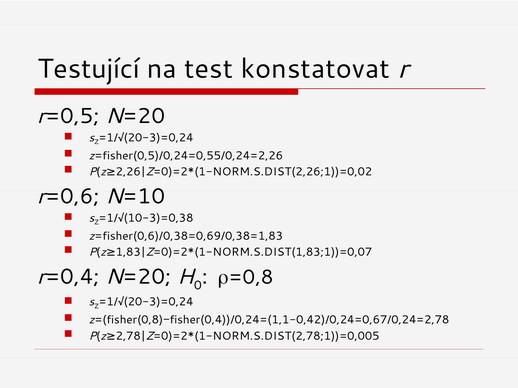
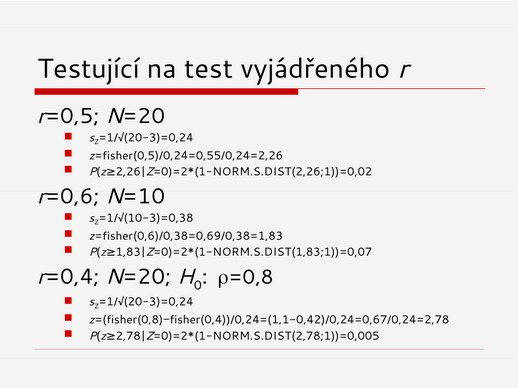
konstatovat: konstatovat -> vyjádřeného (315, 69)
